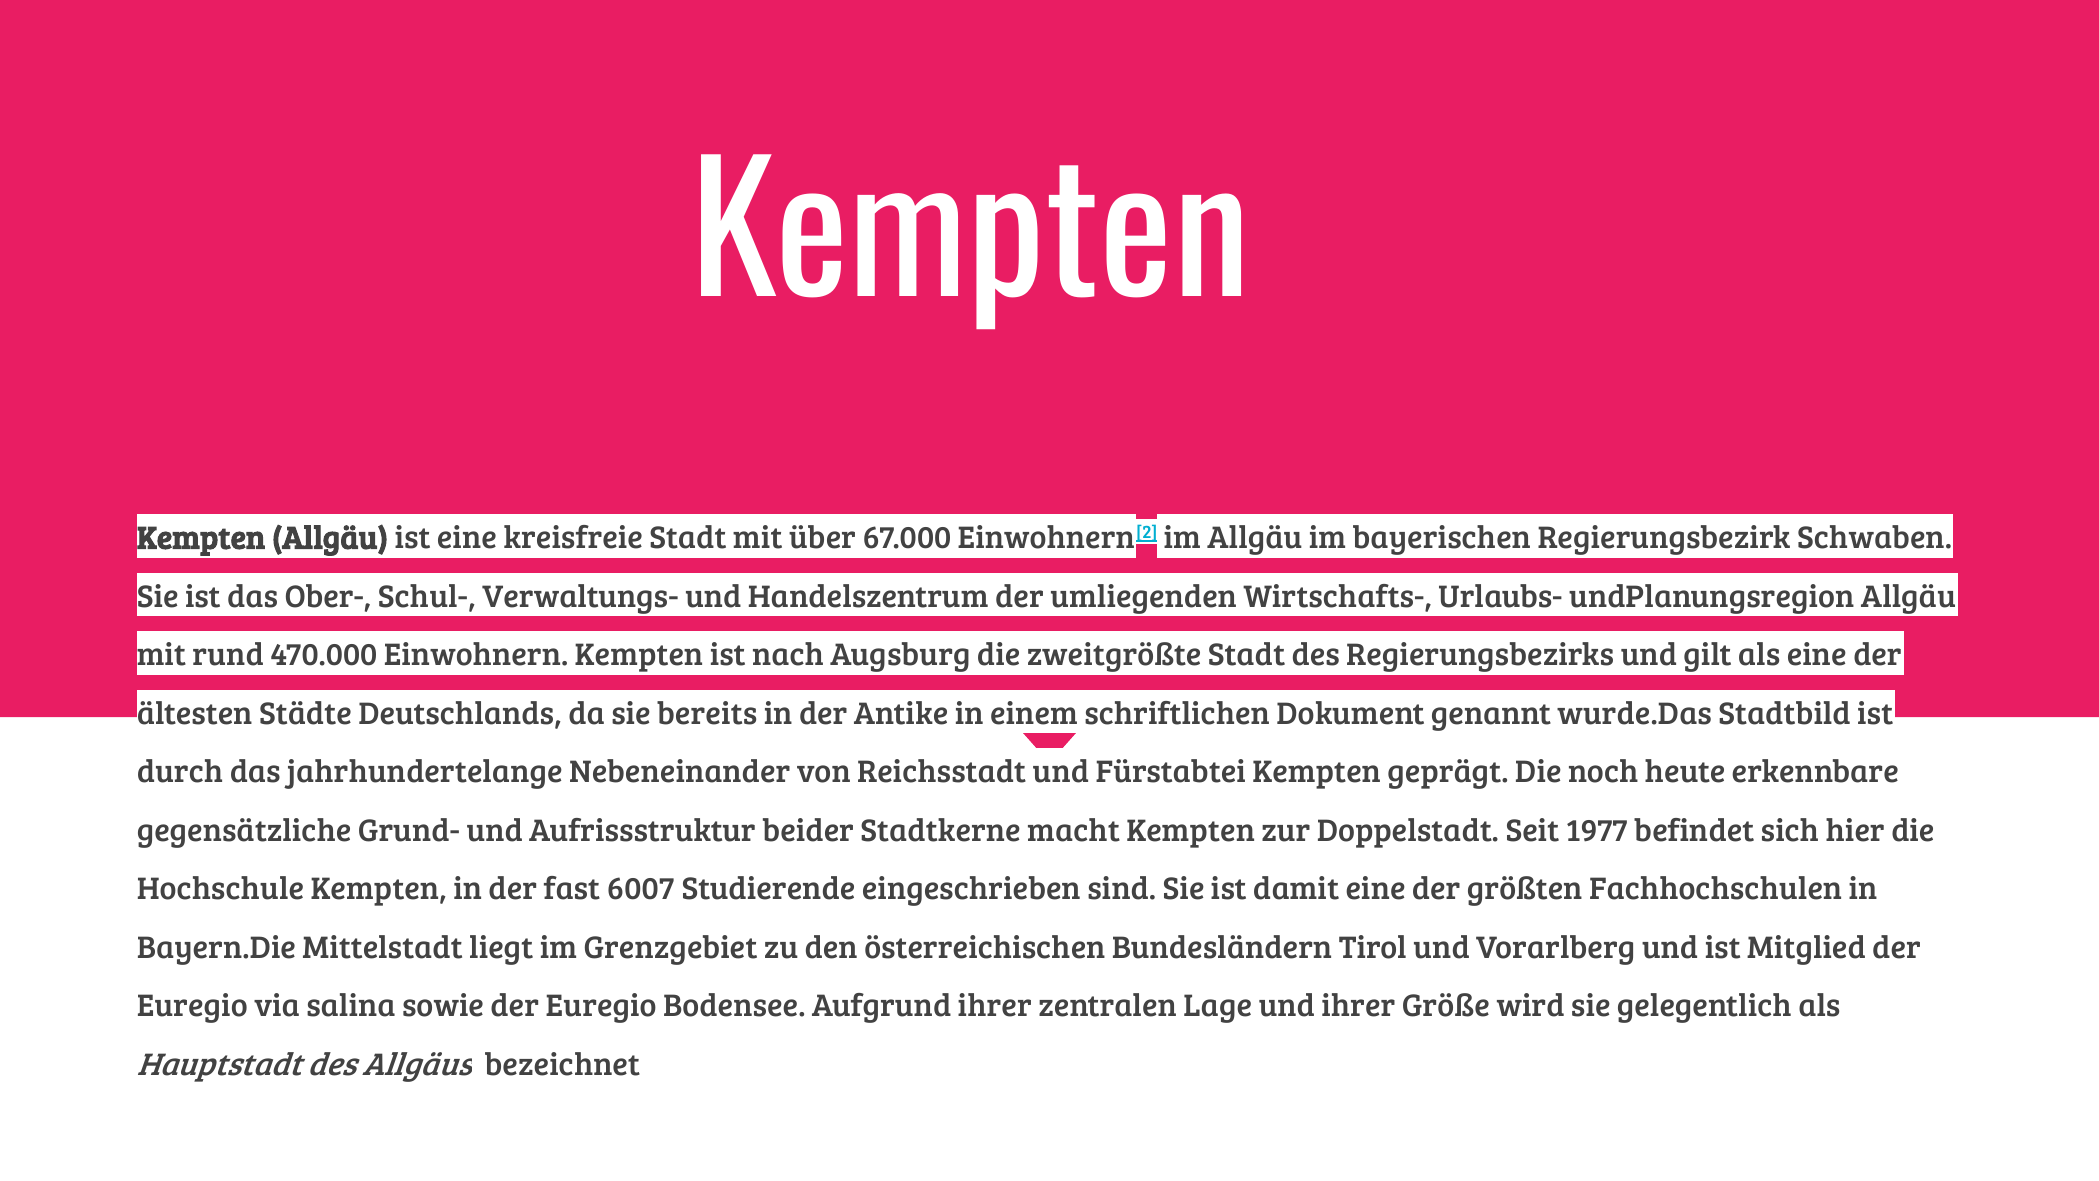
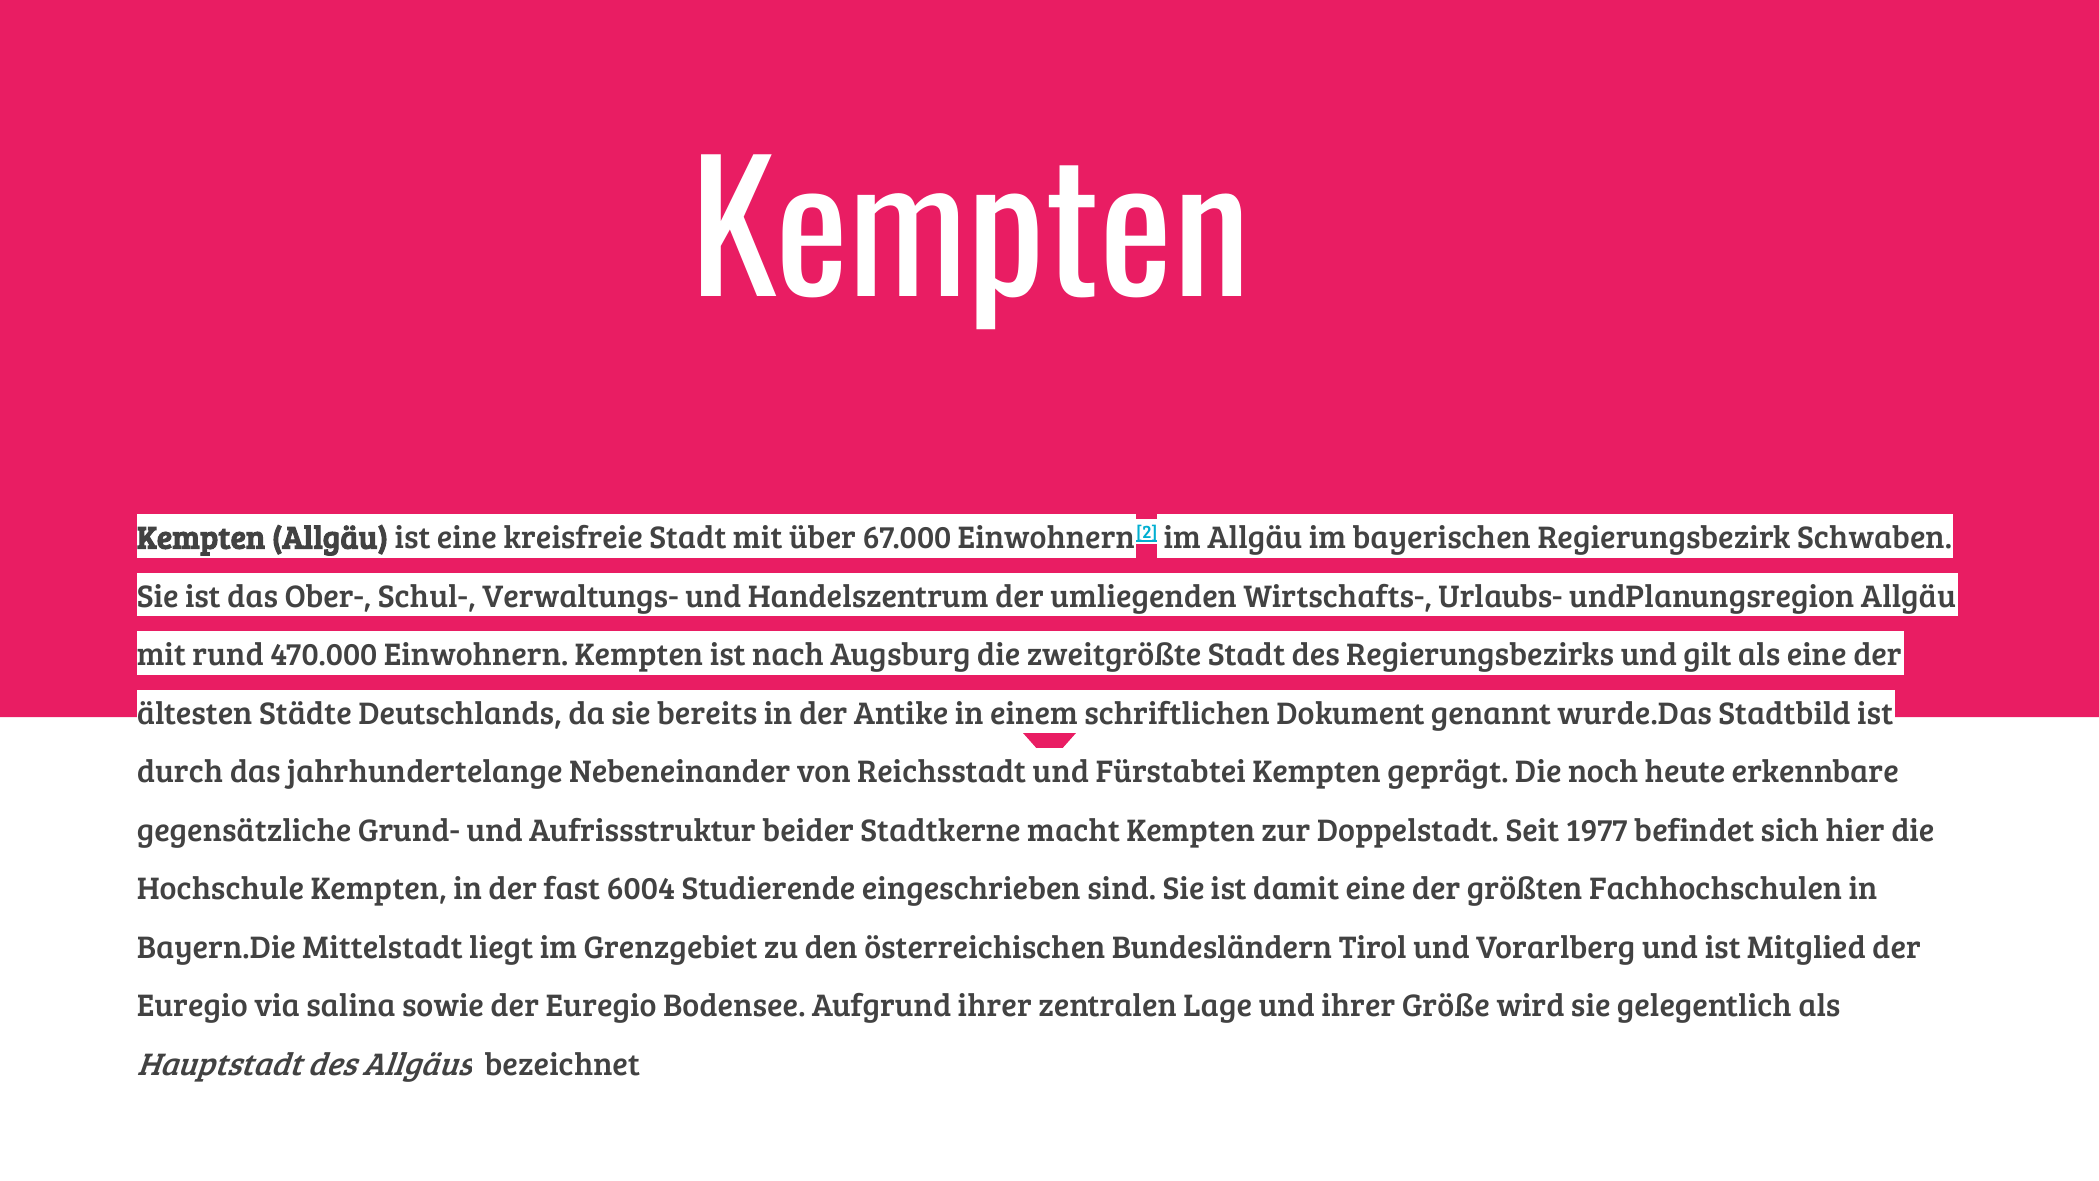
6007: 6007 -> 6004 (641, 889)
